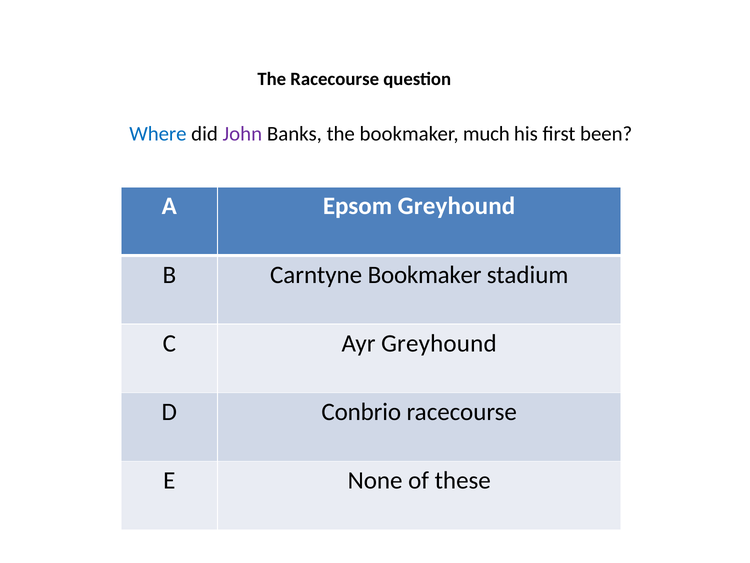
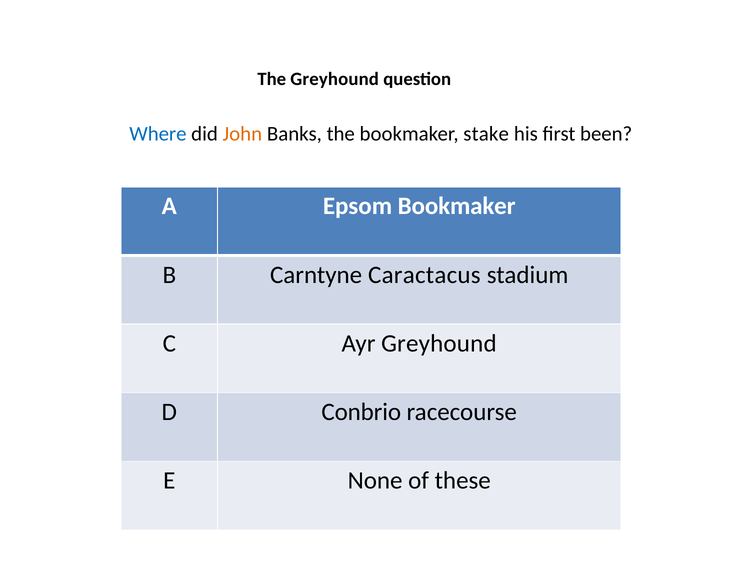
The Racecourse: Racecourse -> Greyhound (335, 79)
John colour: purple -> orange (242, 134)
much: much -> stake (486, 134)
Epsom Greyhound: Greyhound -> Bookmaker (457, 206)
Carntyne Bookmaker: Bookmaker -> Caractacus (424, 275)
